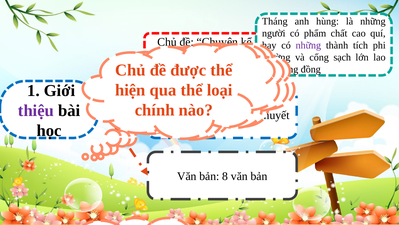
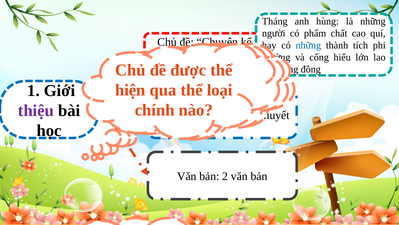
những colour: purple -> blue (308, 45)
sạch: sạch -> hiểu (342, 57)
8: 8 -> 2 (225, 176)
